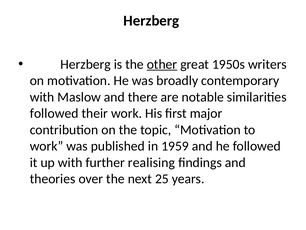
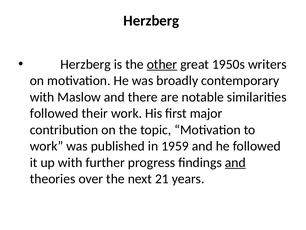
realising: realising -> progress (152, 162)
and underline: none -> present (235, 162)
25: 25 -> 21 (162, 179)
